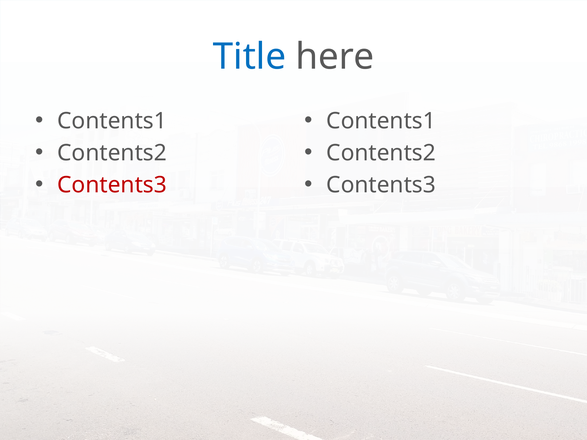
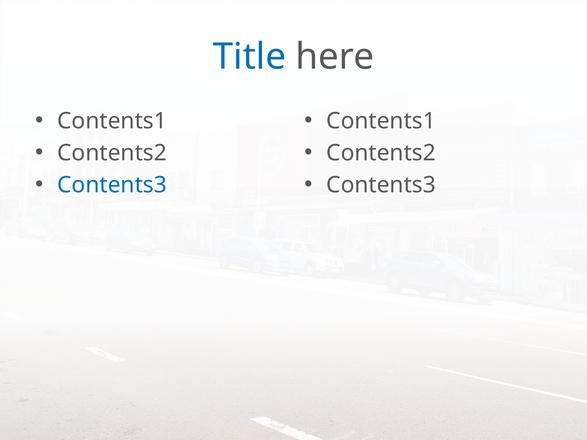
Contents3 colour: red -> blue (112, 185)
